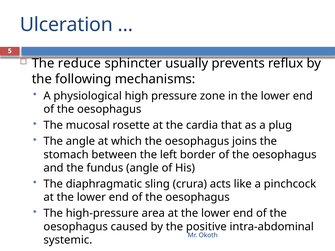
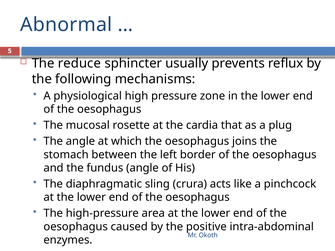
Ulceration: Ulceration -> Abnormal (66, 25)
systemic: systemic -> enzymes (68, 240)
